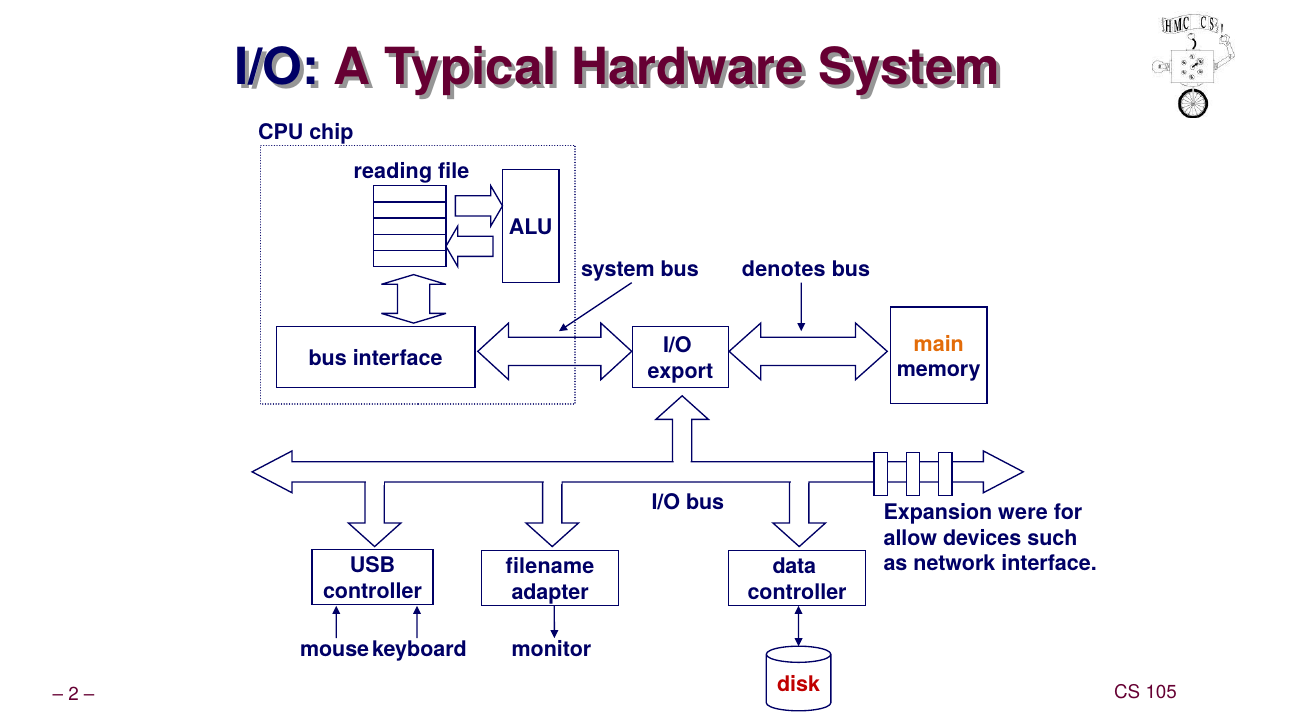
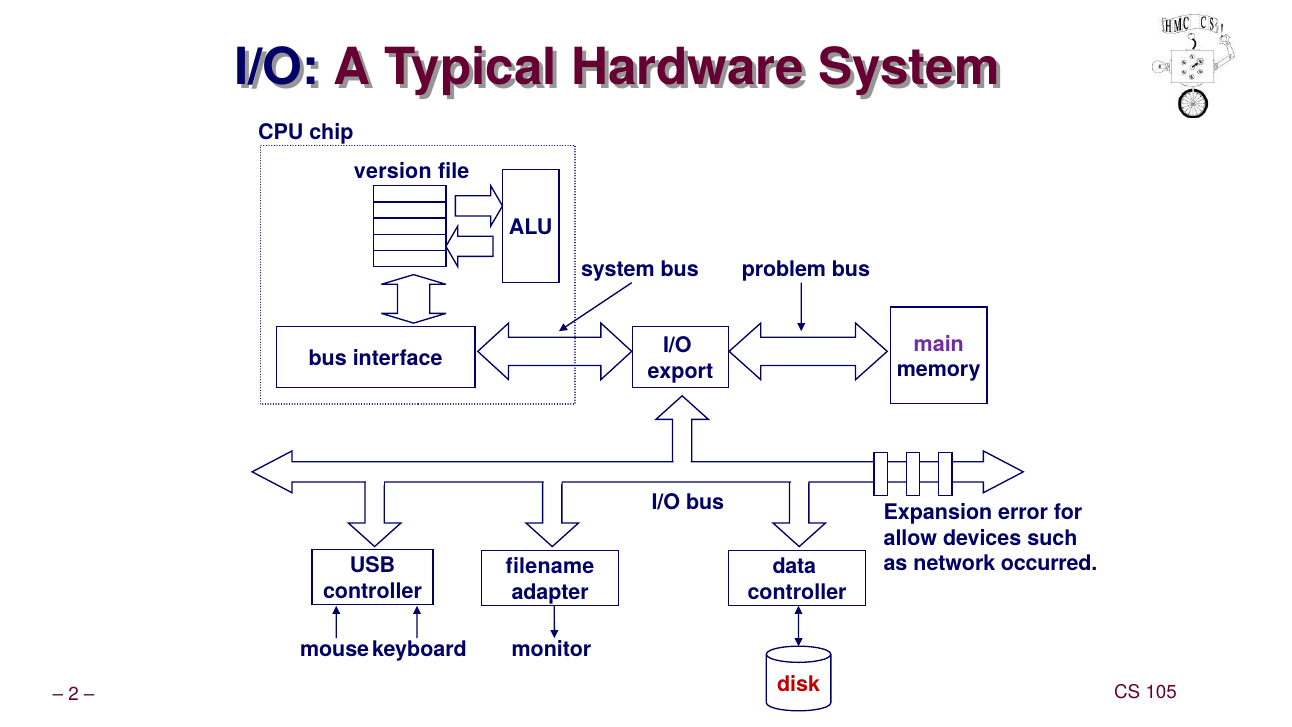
reading: reading -> version (393, 171)
denotes: denotes -> problem (784, 270)
main colour: orange -> purple (939, 344)
were: were -> error (1023, 512)
network interface: interface -> occurred (1049, 564)
